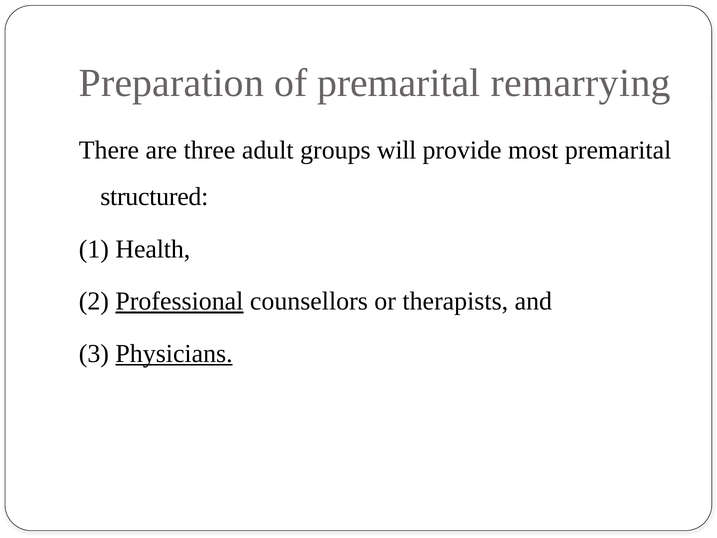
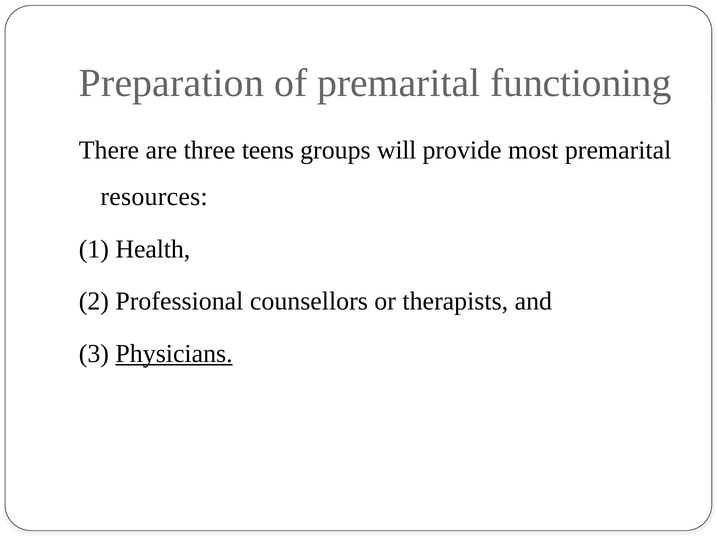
remarrying: remarrying -> functioning (581, 83)
adult: adult -> teens (268, 150)
structured: structured -> resources (154, 197)
Professional underline: present -> none (179, 301)
